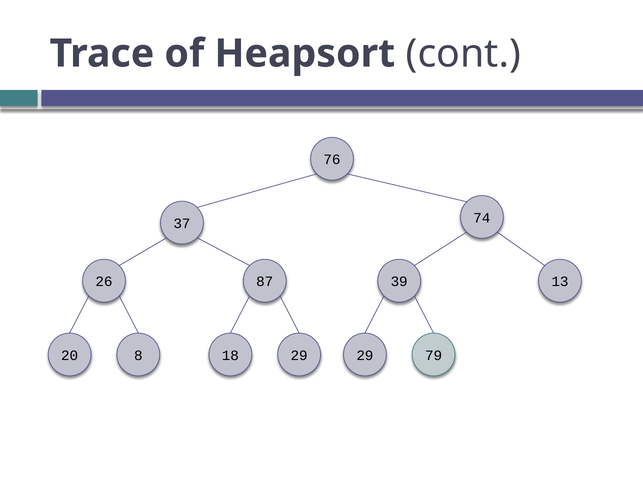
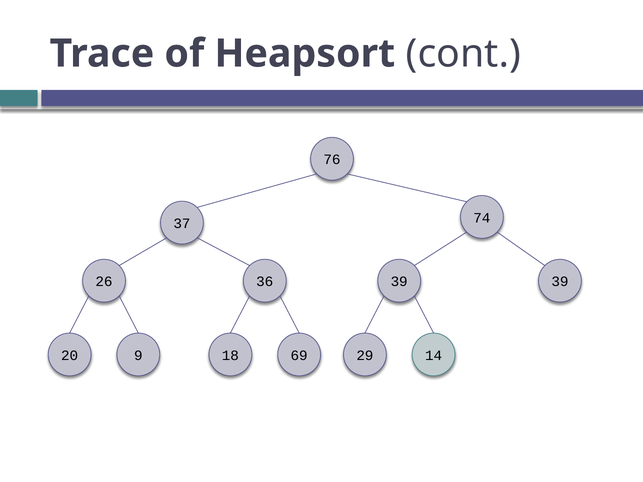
87: 87 -> 36 (265, 282)
39 13: 13 -> 39 (560, 282)
8: 8 -> 9 (138, 356)
18 29: 29 -> 69 (299, 356)
79: 79 -> 14 (434, 356)
